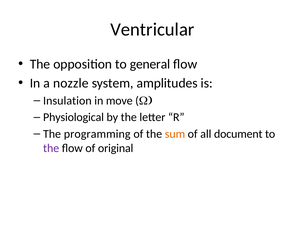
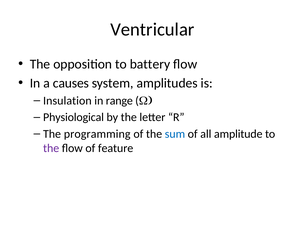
general: general -> battery (150, 64)
nozzle: nozzle -> causes (71, 83)
move: move -> range (119, 100)
sum colour: orange -> blue (175, 134)
document: document -> amplitude (238, 134)
original: original -> feature (116, 148)
